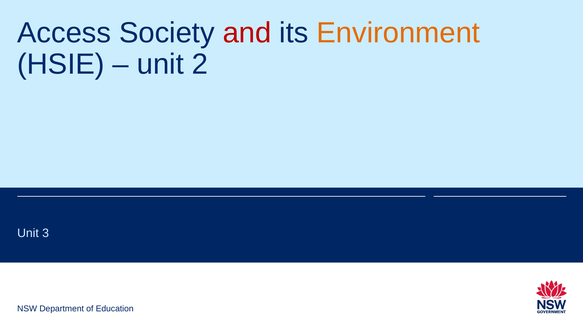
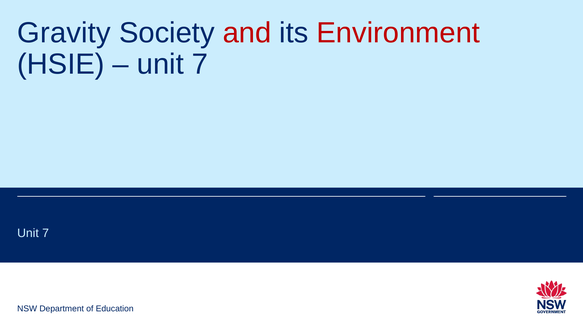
Access: Access -> Gravity (64, 33)
Environment colour: orange -> red (398, 33)
2: 2 -> 7 (200, 64)
3: 3 -> 7 (46, 233)
